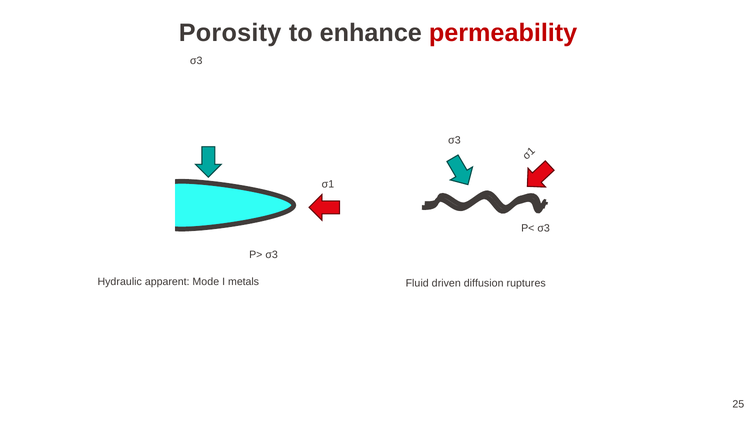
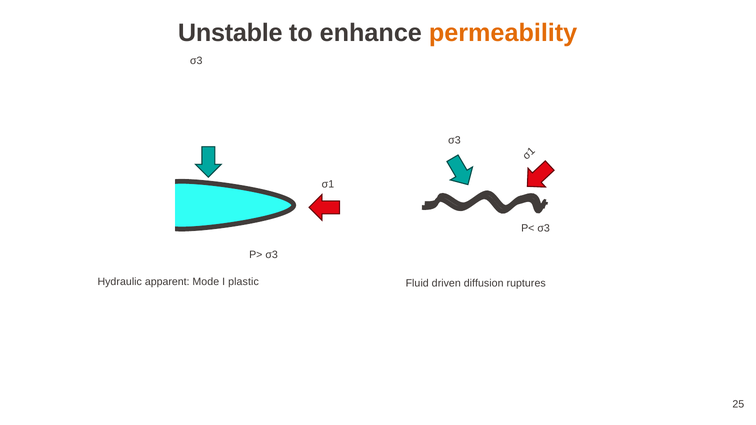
Porosity: Porosity -> Unstable (230, 33)
permeability colour: red -> orange (503, 33)
metals: metals -> plastic (243, 282)
